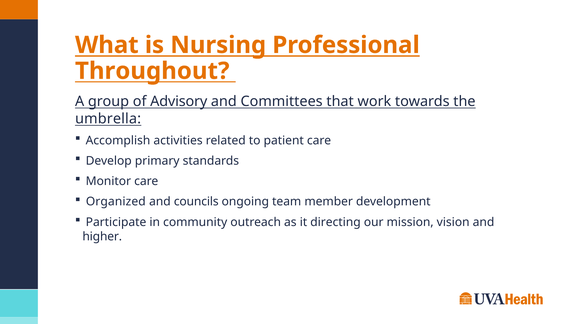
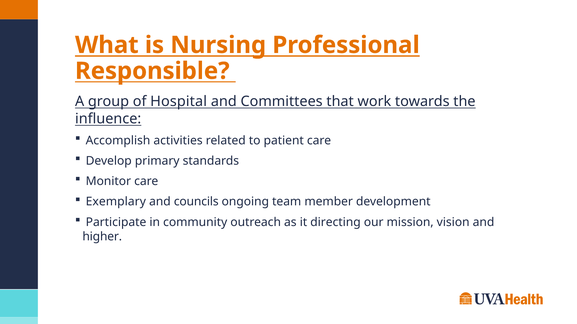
Throughout: Throughout -> Responsible (152, 71)
Advisory: Advisory -> Hospital (179, 102)
umbrella: umbrella -> influence (108, 119)
Organized: Organized -> Exemplary (116, 202)
